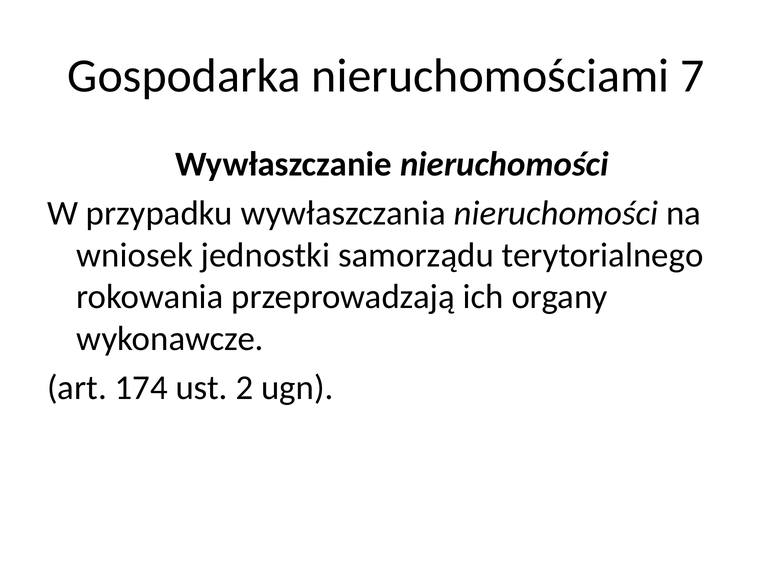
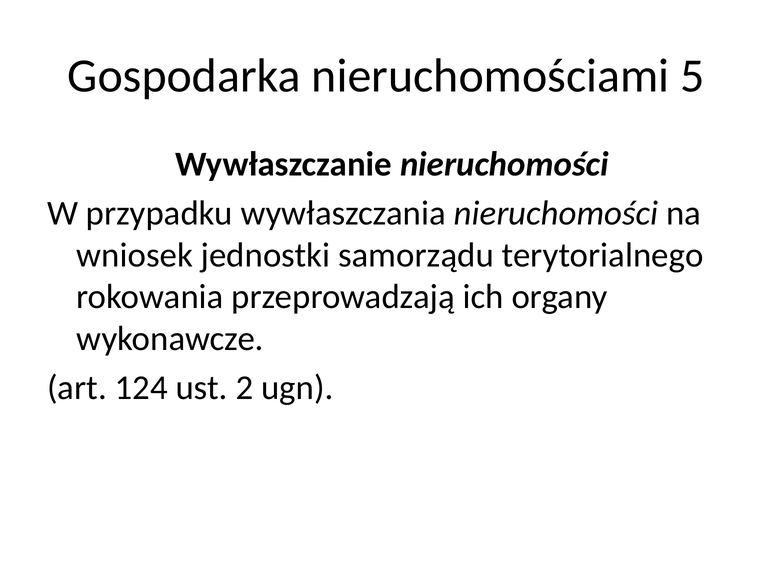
7: 7 -> 5 (692, 76)
174: 174 -> 124 (141, 388)
